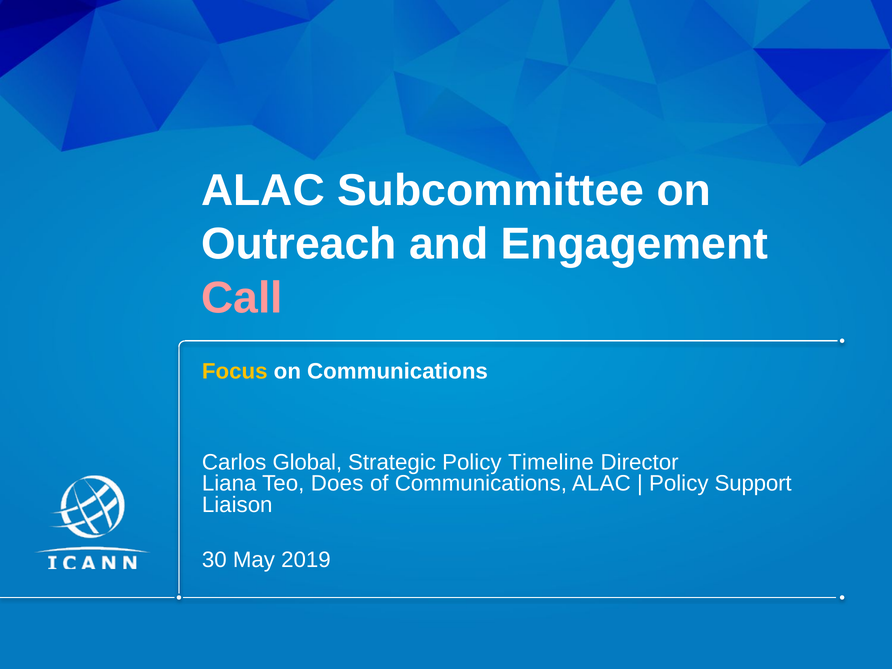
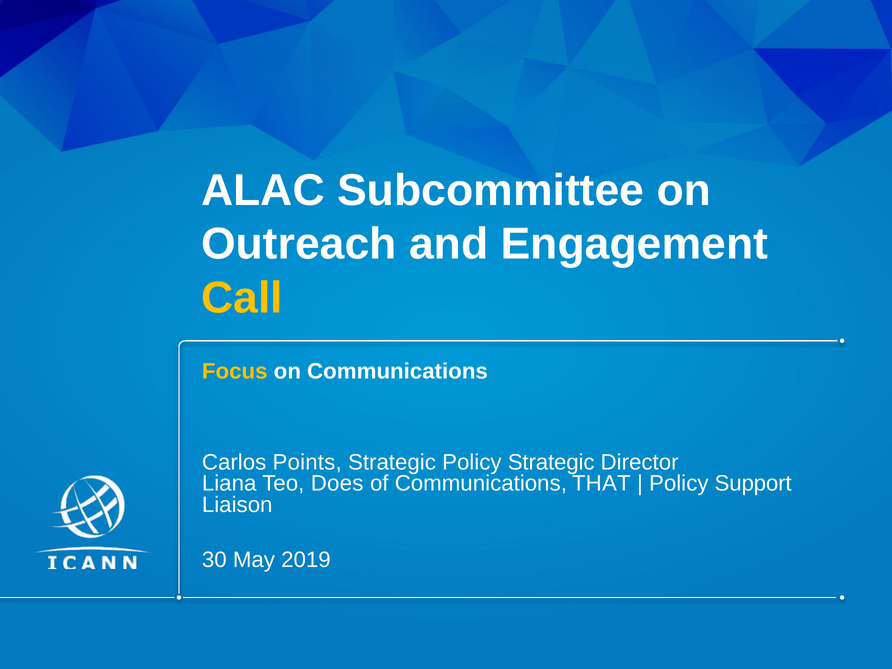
Call colour: pink -> yellow (242, 298)
Global: Global -> Points (307, 462)
Policy Timeline: Timeline -> Strategic (551, 462)
Communications ALAC: ALAC -> THAT (601, 484)
